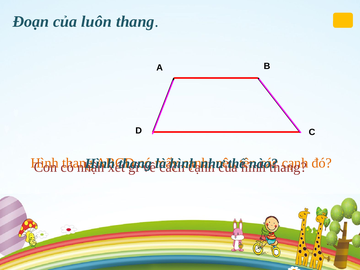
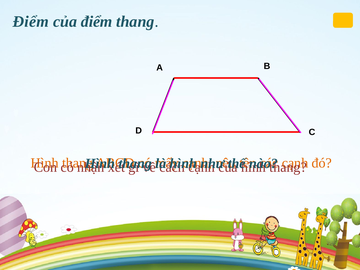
Đoạn: Đoạn -> Điểm (31, 21)
của luôn: luôn -> điểm (97, 21)
